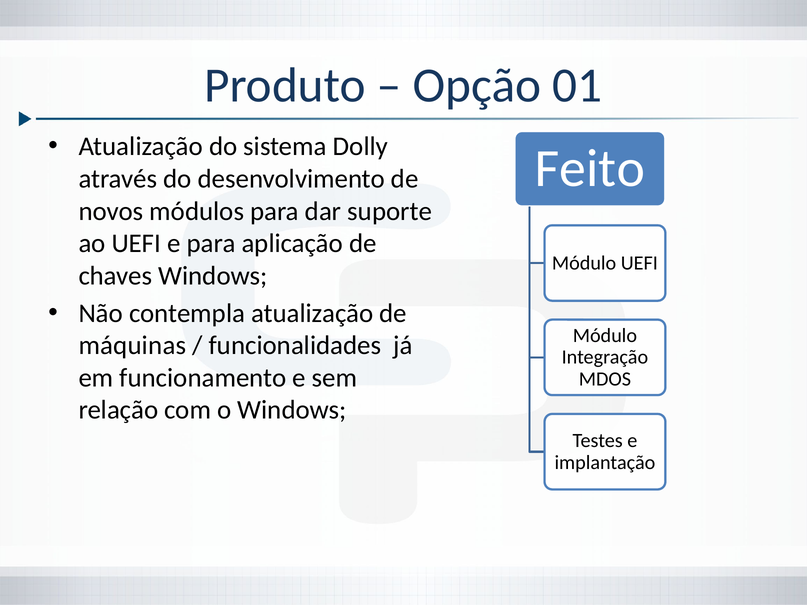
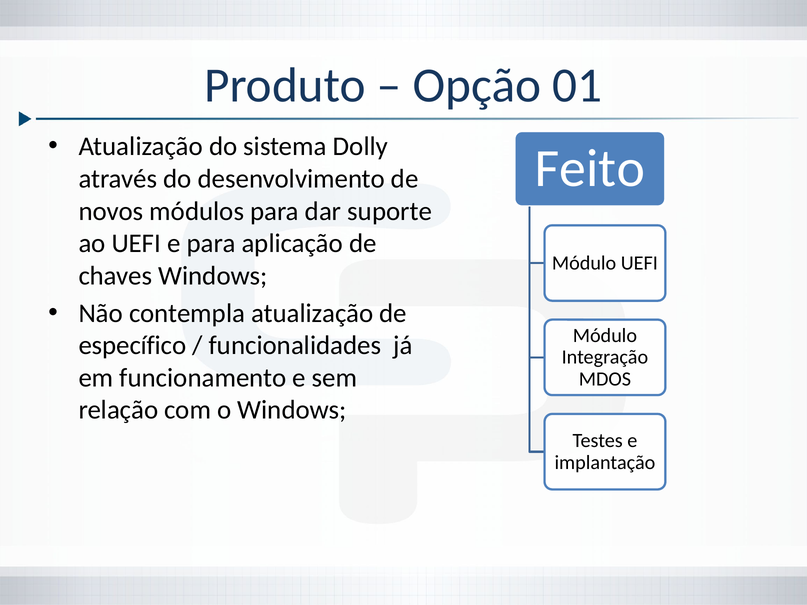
máquinas: máquinas -> específico (132, 346)
